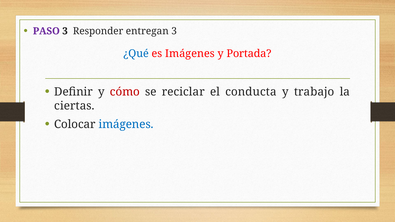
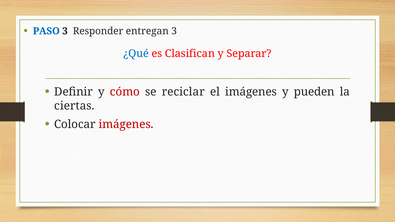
PASO colour: purple -> blue (46, 31)
es Imágenes: Imágenes -> Clasifican (190, 54)
Portada: Portada -> Separar (249, 54)
el conducta: conducta -> imágenes (251, 92)
trabajo: trabajo -> pueden (314, 92)
imágenes colour: blue -> red (126, 124)
